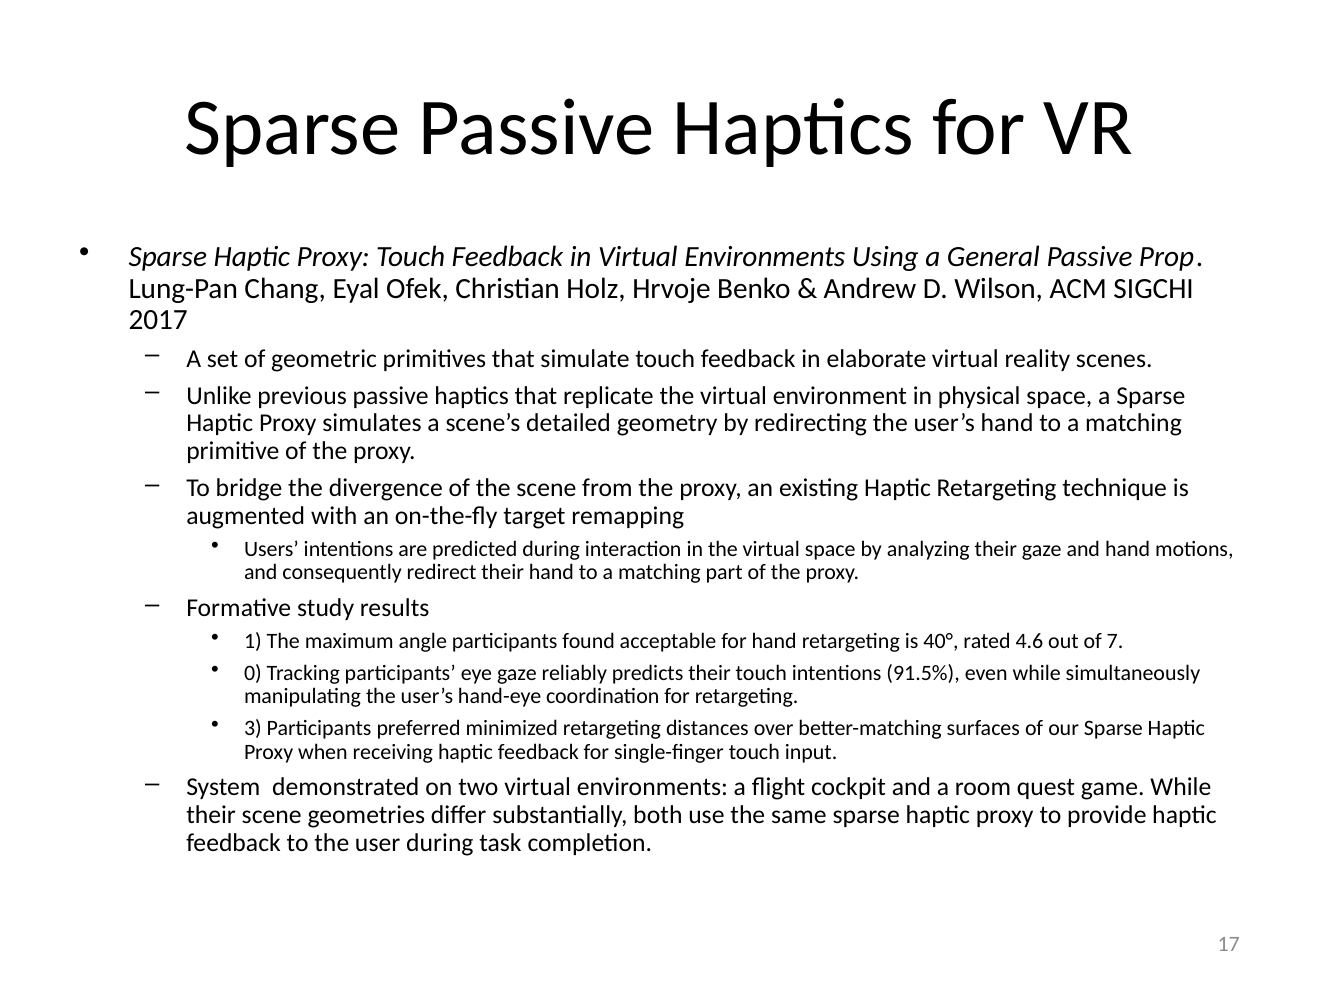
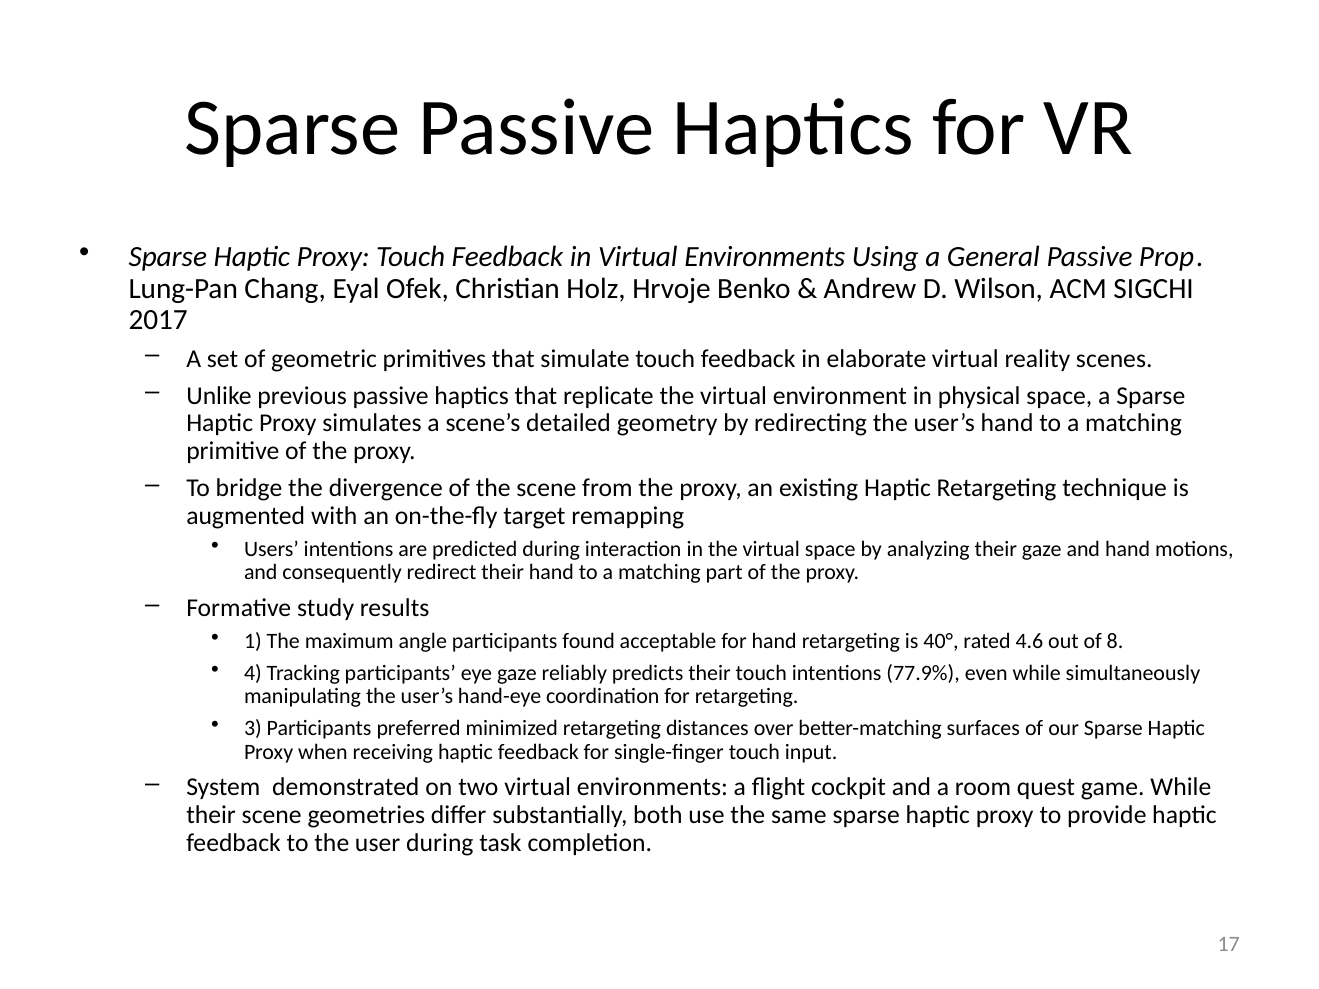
7: 7 -> 8 (1115, 641)
0: 0 -> 4 (253, 673)
91.5%: 91.5% -> 77.9% (923, 673)
